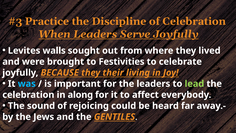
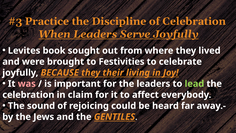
walls: walls -> book (54, 51)
was colour: light blue -> pink (27, 84)
along: along -> claim (80, 95)
